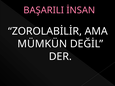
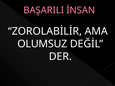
MÜMKÜN: MÜMKÜN -> OLUMSUZ (42, 44)
